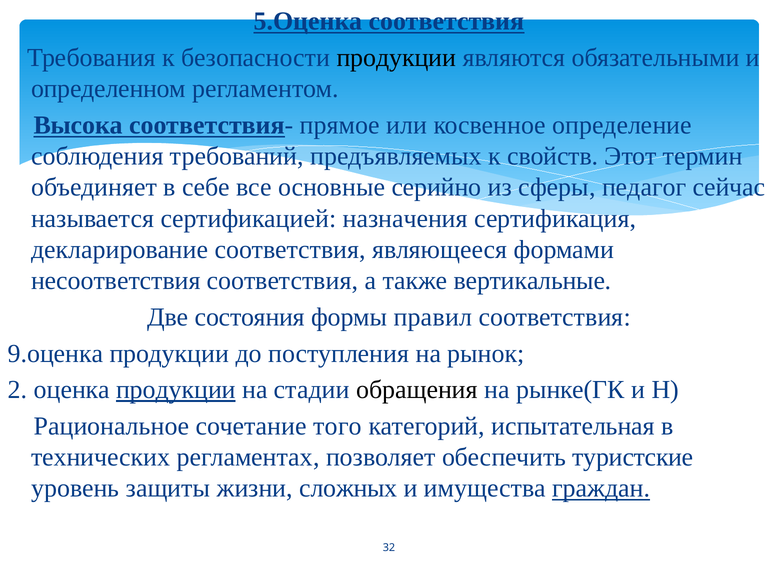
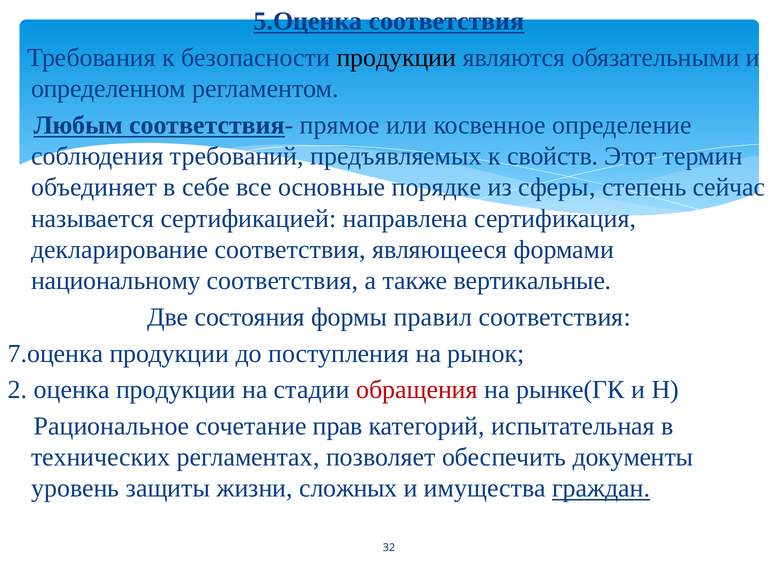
Высока: Высока -> Любым (78, 125)
серийно: серийно -> порядке (436, 187)
педагог: педагог -> степень (644, 187)
назначения: назначения -> направлена (405, 218)
несоответствия: несоответствия -> национальному (116, 281)
9.оценка: 9.оценка -> 7.оценка (55, 353)
продукции underline: present -> none (176, 389)
обращения colour: black -> red (417, 389)
того: того -> прав (338, 426)
туристские: туристские -> документы (633, 457)
